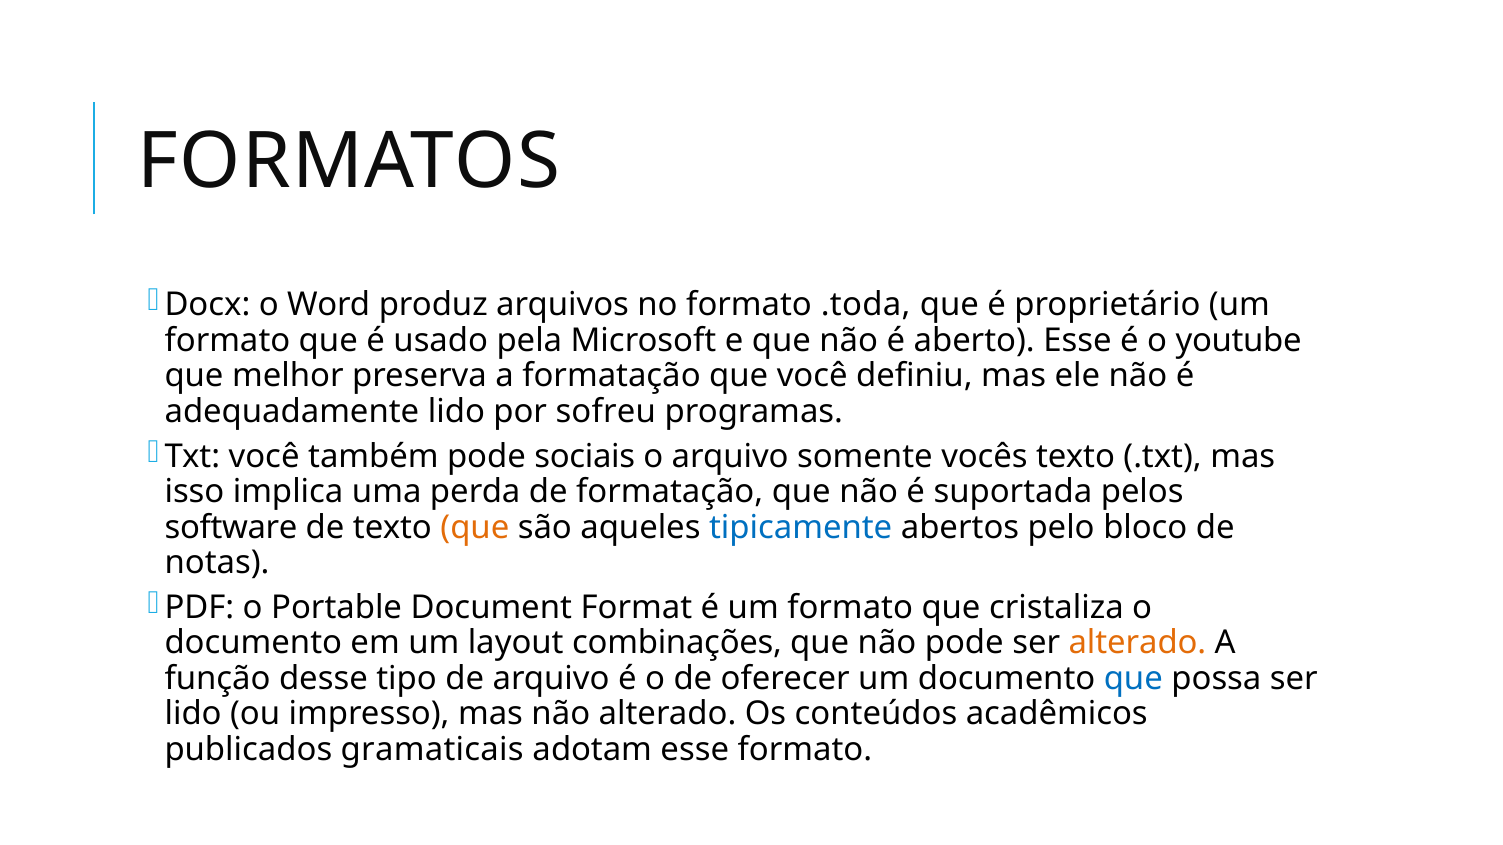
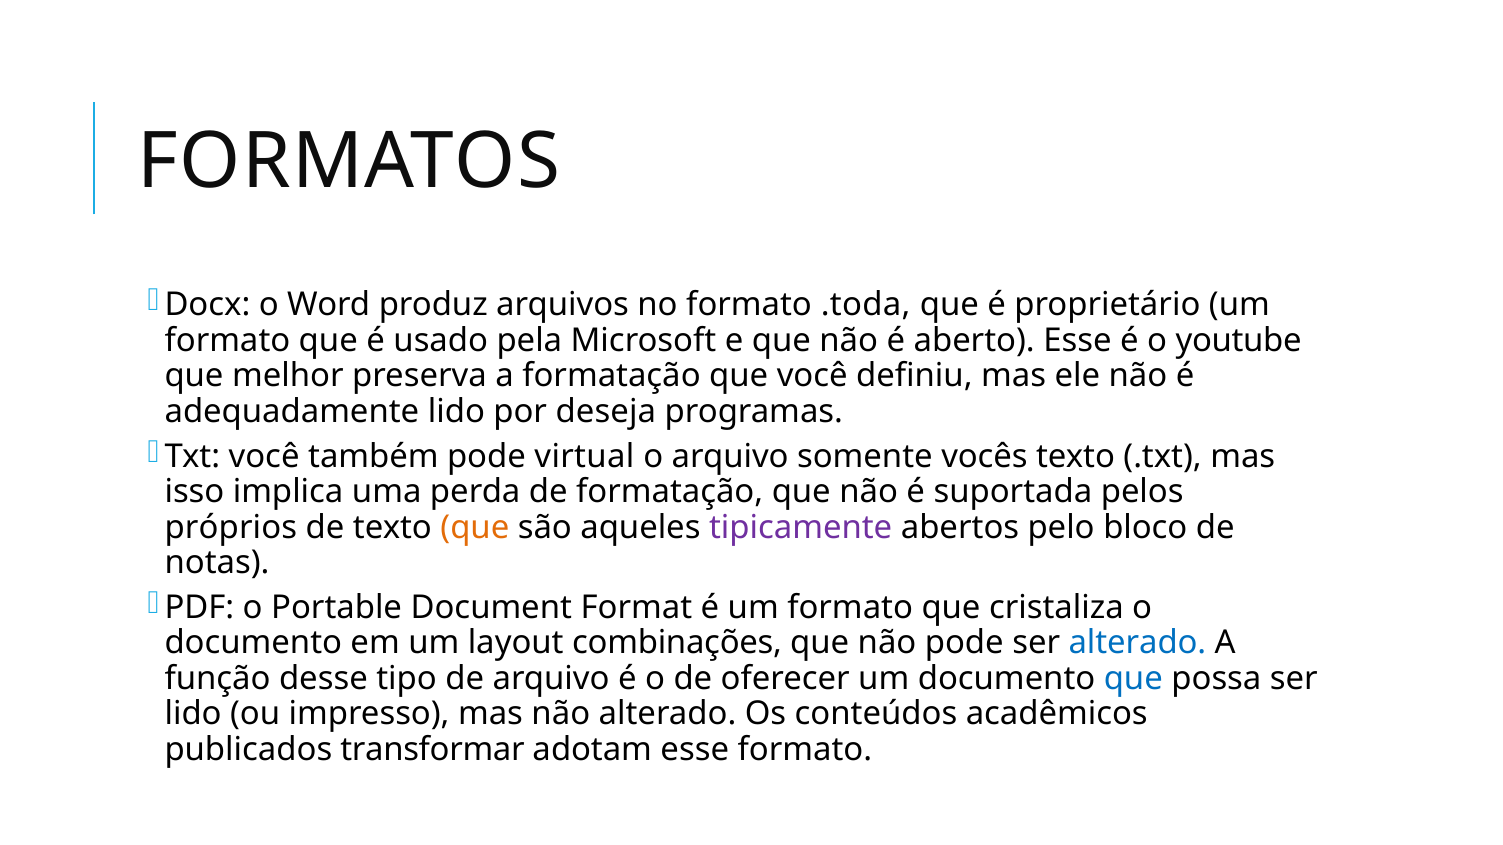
sofreu: sofreu -> deseja (606, 412)
sociais: sociais -> virtual (584, 456)
software: software -> próprios (231, 527)
tipicamente colour: blue -> purple (801, 527)
alterado colour: orange -> blue (1137, 643)
gramaticais: gramaticais -> transformar (433, 750)
